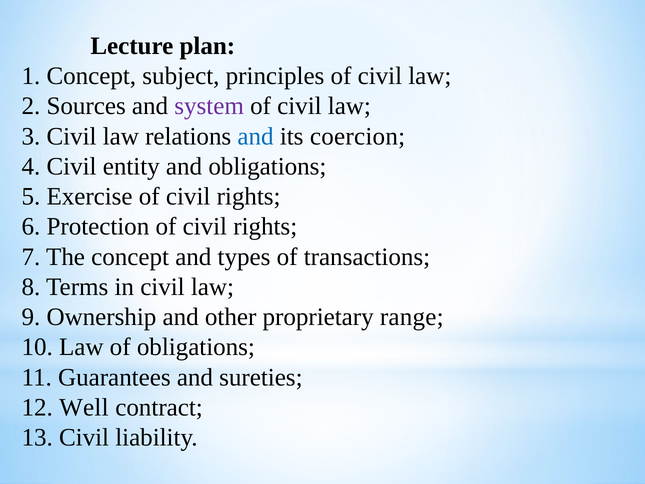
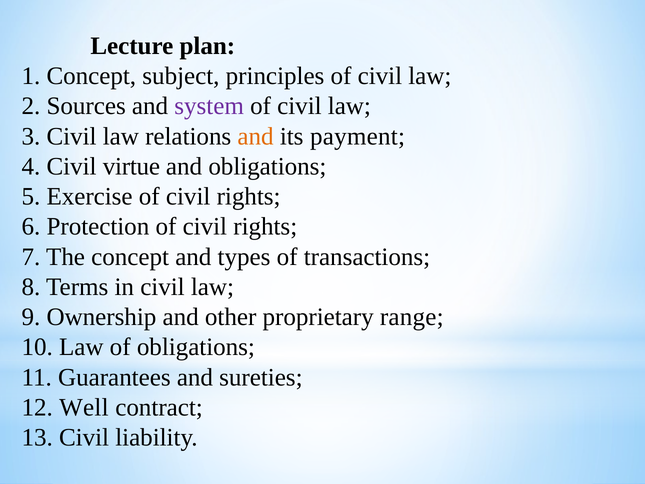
and colour: blue -> orange (256, 136)
coercion: coercion -> payment (358, 136)
entity: entity -> virtue (131, 166)
